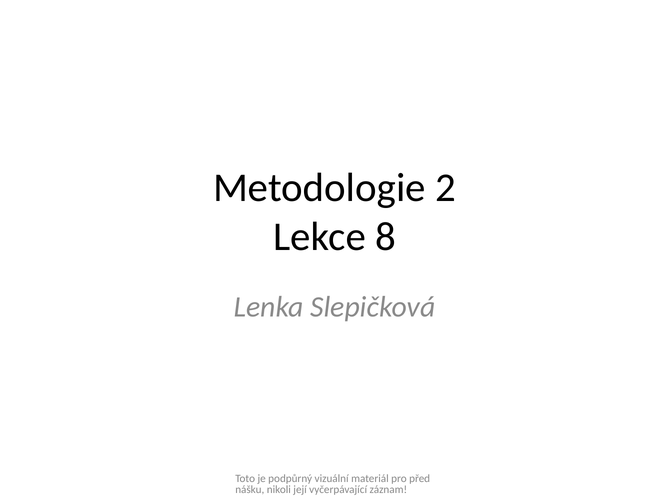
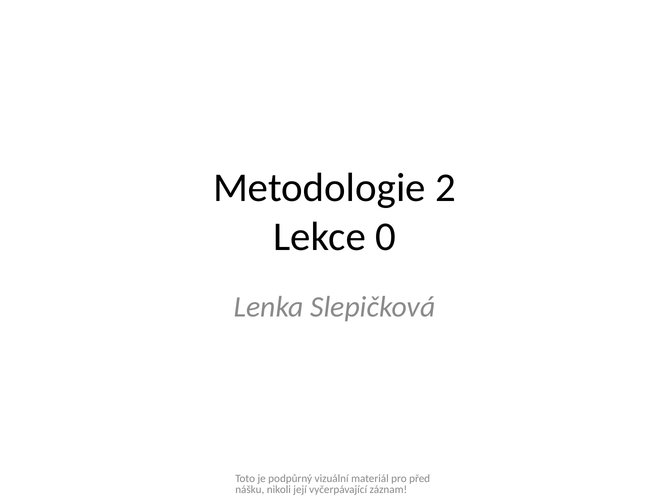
8: 8 -> 0 (385, 237)
